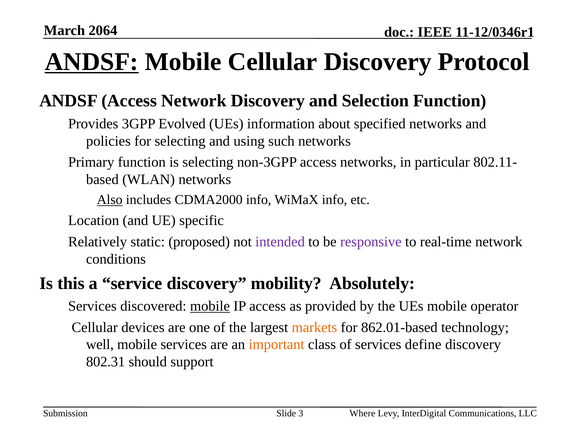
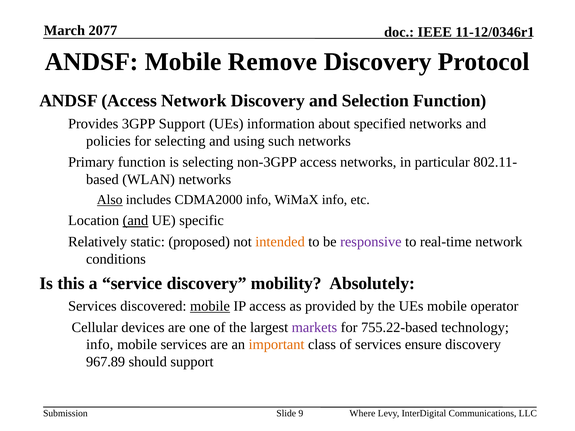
2064: 2064 -> 2077 (103, 30)
ANDSF underline: present -> none (92, 62)
Mobile Cellular: Cellular -> Remove (272, 62)
3GPP Evolved: Evolved -> Support (182, 124)
and underline: none -> present (135, 221)
intended colour: purple -> orange (280, 242)
markets colour: orange -> purple (314, 328)
862.01-based: 862.01-based -> 755.22-based (399, 328)
well: well -> info (100, 345)
define: define -> ensure (423, 345)
802.31: 802.31 -> 967.89 (106, 362)
3: 3 -> 9 (301, 414)
